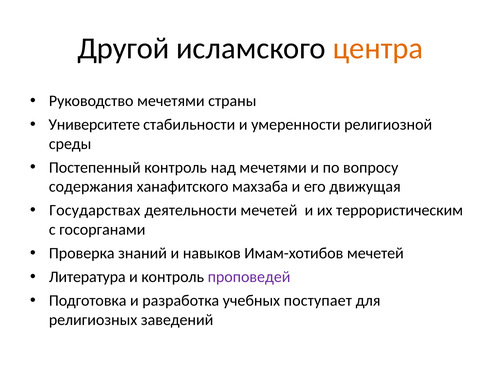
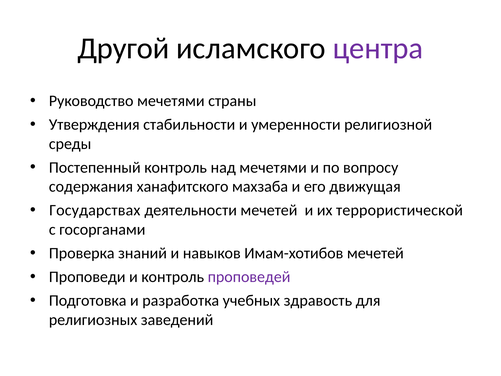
центра colour: orange -> purple (378, 48)
Университете: Университете -> Утверждения (94, 125)
террористическим: террористическим -> террористической (399, 210)
Литература: Литература -> Проповеди (87, 277)
поступает: поступает -> здравость (318, 300)
